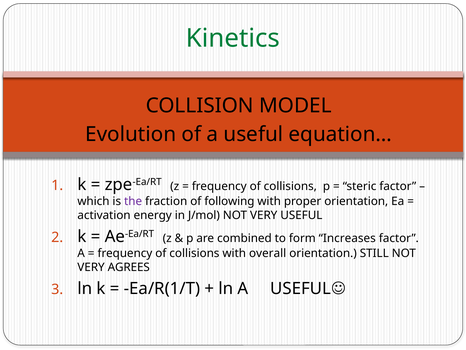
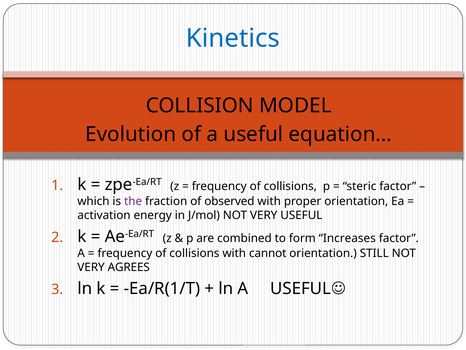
Kinetics colour: green -> blue (233, 38)
following: following -> observed (229, 201)
overall: overall -> cannot (268, 253)
